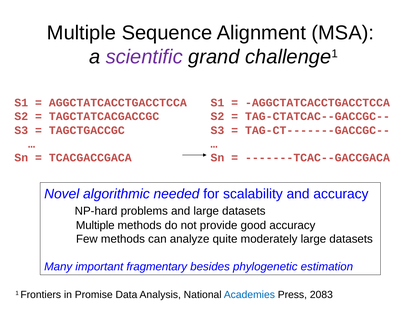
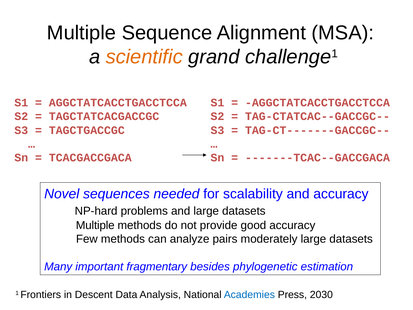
scientific colour: purple -> orange (144, 57)
algorithmic: algorithmic -> sequences (116, 194)
quite: quite -> pairs (225, 239)
Promise: Promise -> Descent (94, 295)
2083: 2083 -> 2030 (321, 295)
